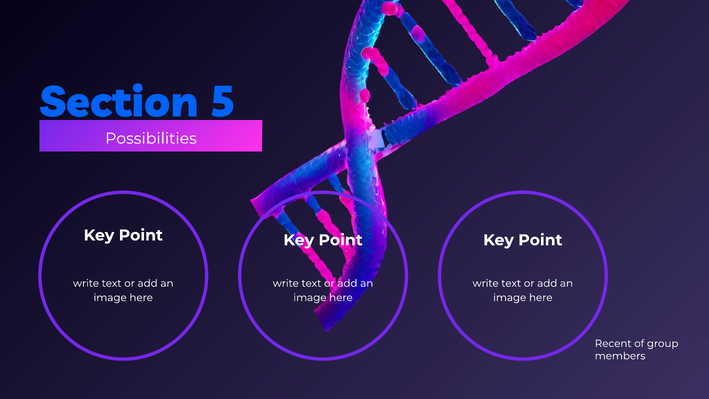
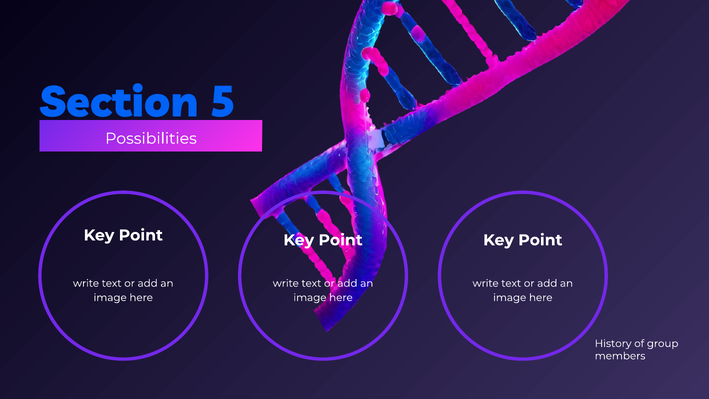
Recent: Recent -> History (613, 343)
